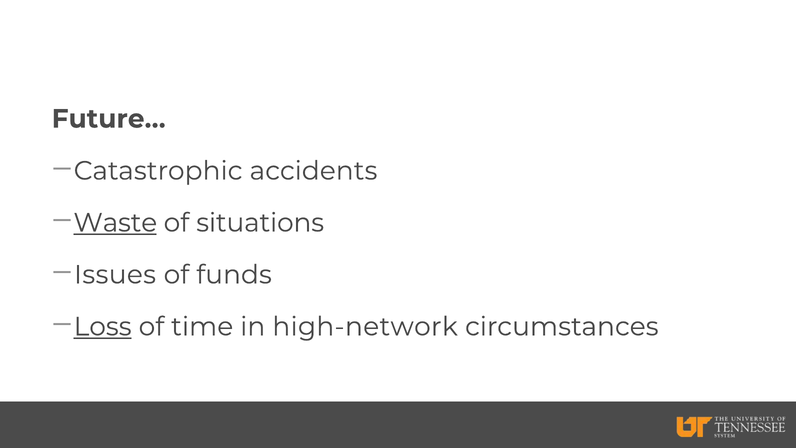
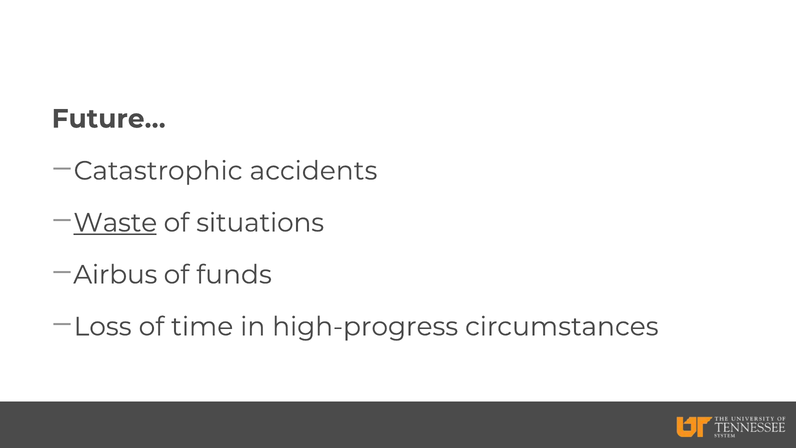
Issues: Issues -> Airbus (115, 275)
Loss underline: present -> none (103, 326)
high-network: high-network -> high-progress (365, 326)
